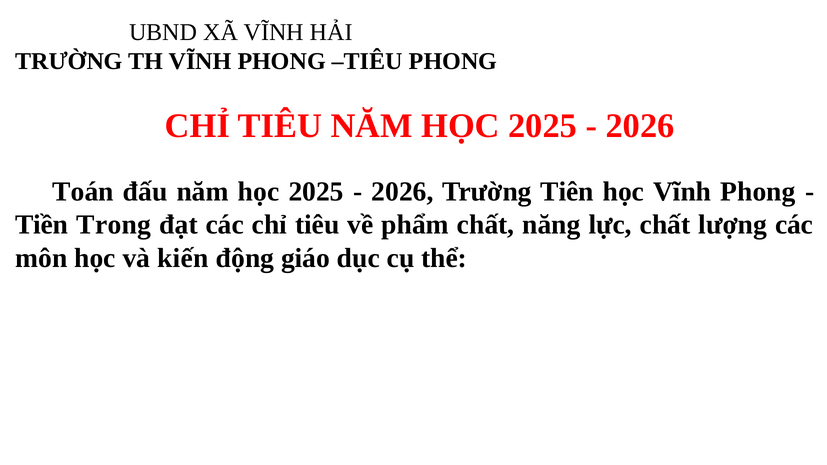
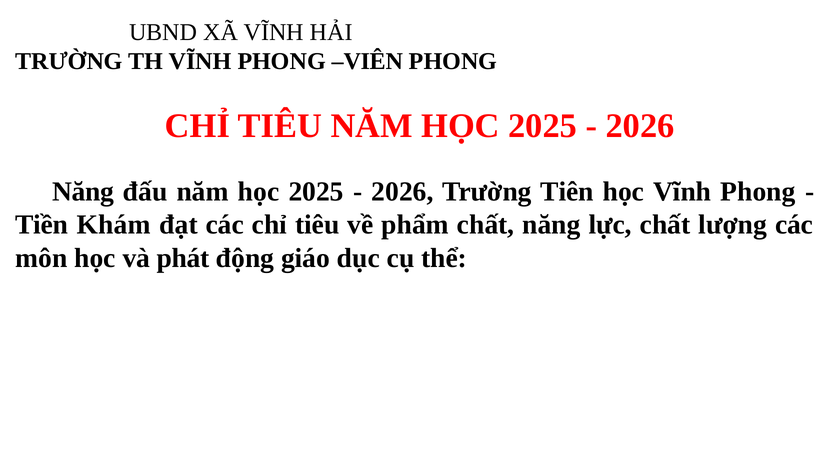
PHONG TIÊU: TIÊU -> VIÊN (367, 61)
Toán: Toán -> Năng (83, 192)
Trong: Trong -> Khám (114, 225)
kiến: kiến -> phát (183, 258)
